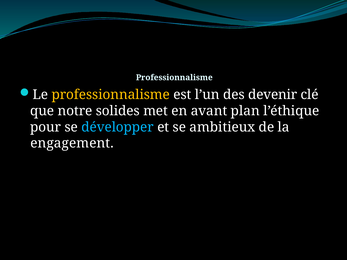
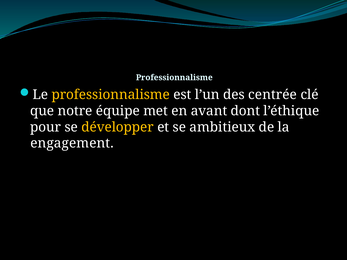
devenir: devenir -> centrée (273, 95)
solides: solides -> équipe (118, 111)
plan: plan -> dont (245, 111)
développer colour: light blue -> yellow (118, 127)
